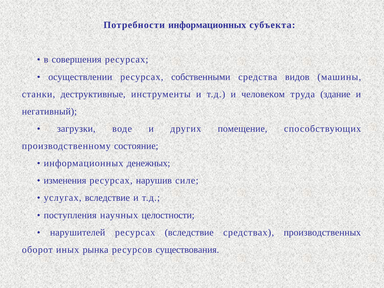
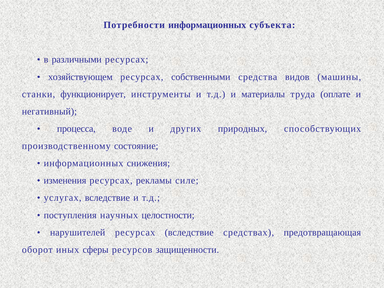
совершения: совершения -> различными (77, 60)
осуществлении: осуществлении -> хозяйствующем (80, 77)
деструктивные: деструктивные -> функционирует (93, 94)
человеком: человеком -> материалы (263, 94)
здание: здание -> оплате (335, 94)
загрузки: загрузки -> процесса (76, 129)
помещение: помещение -> природных (243, 129)
денежных: денежных -> снижения (148, 163)
нарушив: нарушив -> рекламы (154, 181)
производственных: производственных -> предотвращающая (322, 232)
рынка: рынка -> сферы (96, 250)
существования: существования -> защищенности (187, 250)
